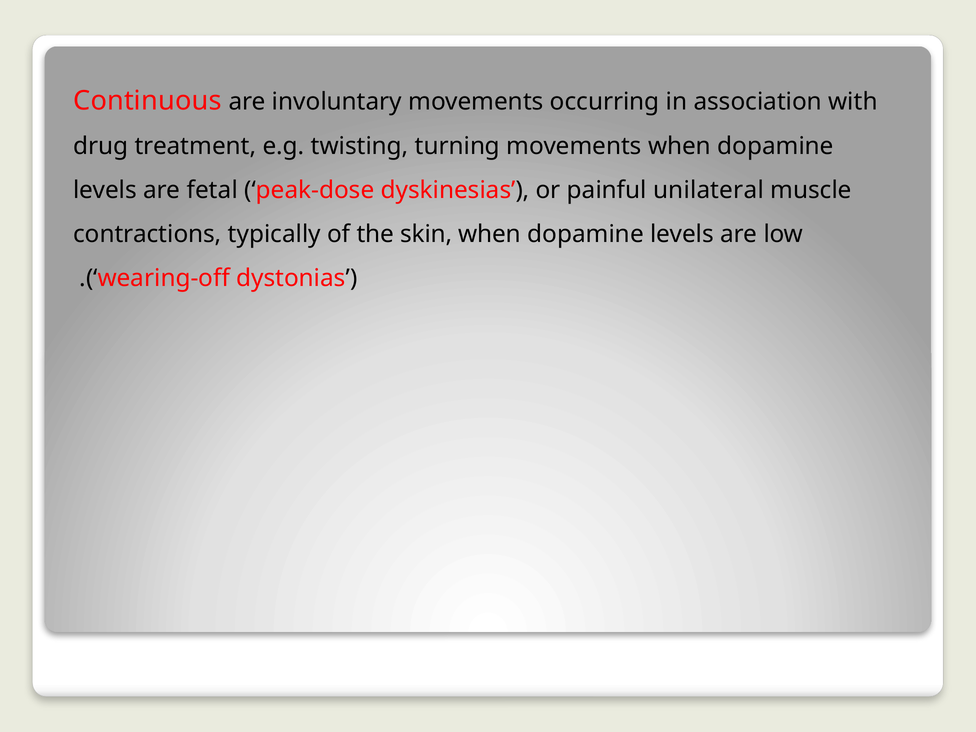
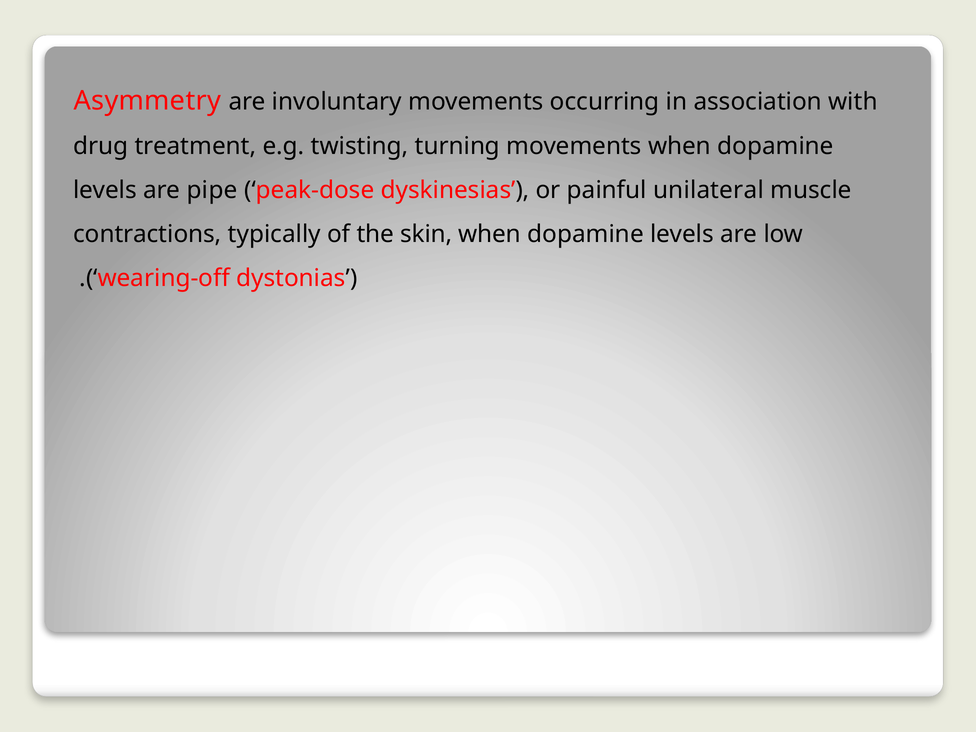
Continuous: Continuous -> Asymmetry (147, 101)
fetal: fetal -> pipe (212, 190)
